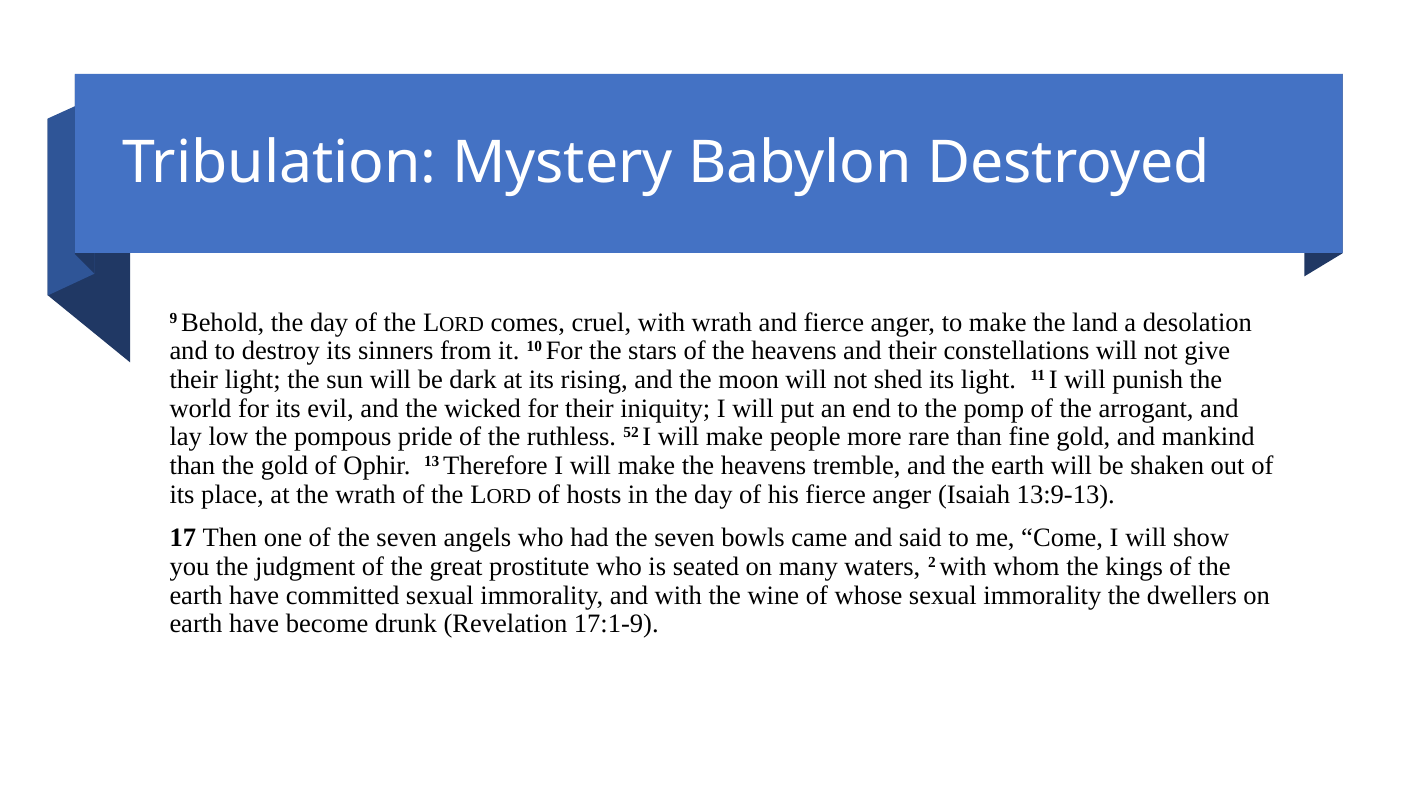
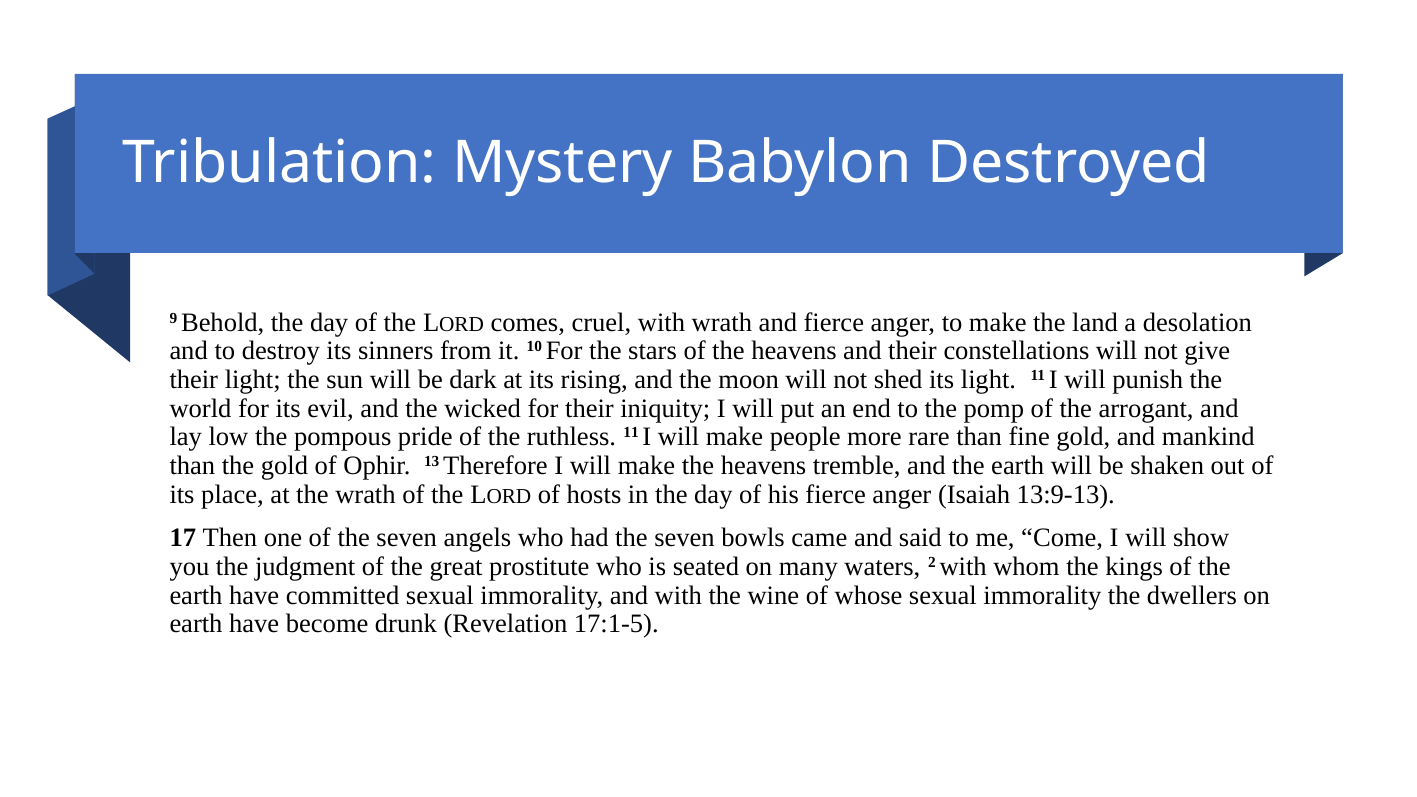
ruthless 52: 52 -> 11 (631, 433)
17:1-9: 17:1-9 -> 17:1-5 (616, 624)
